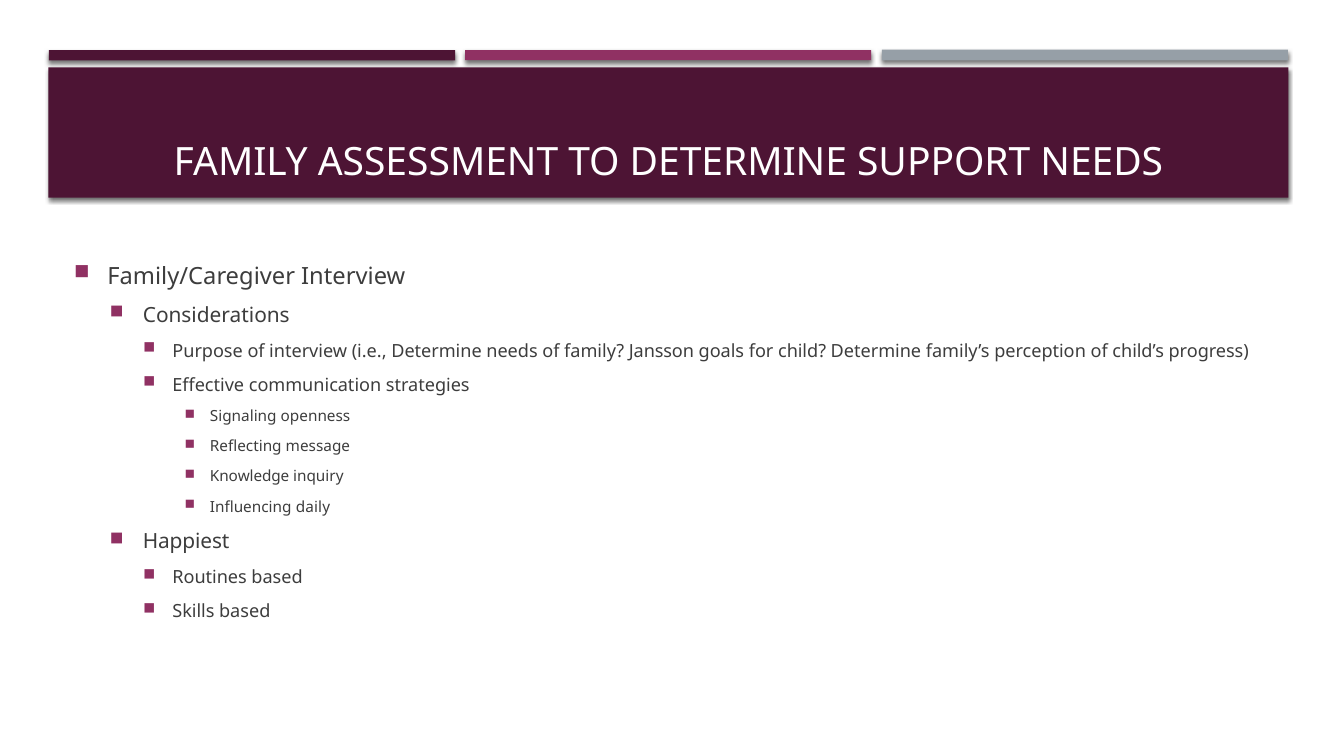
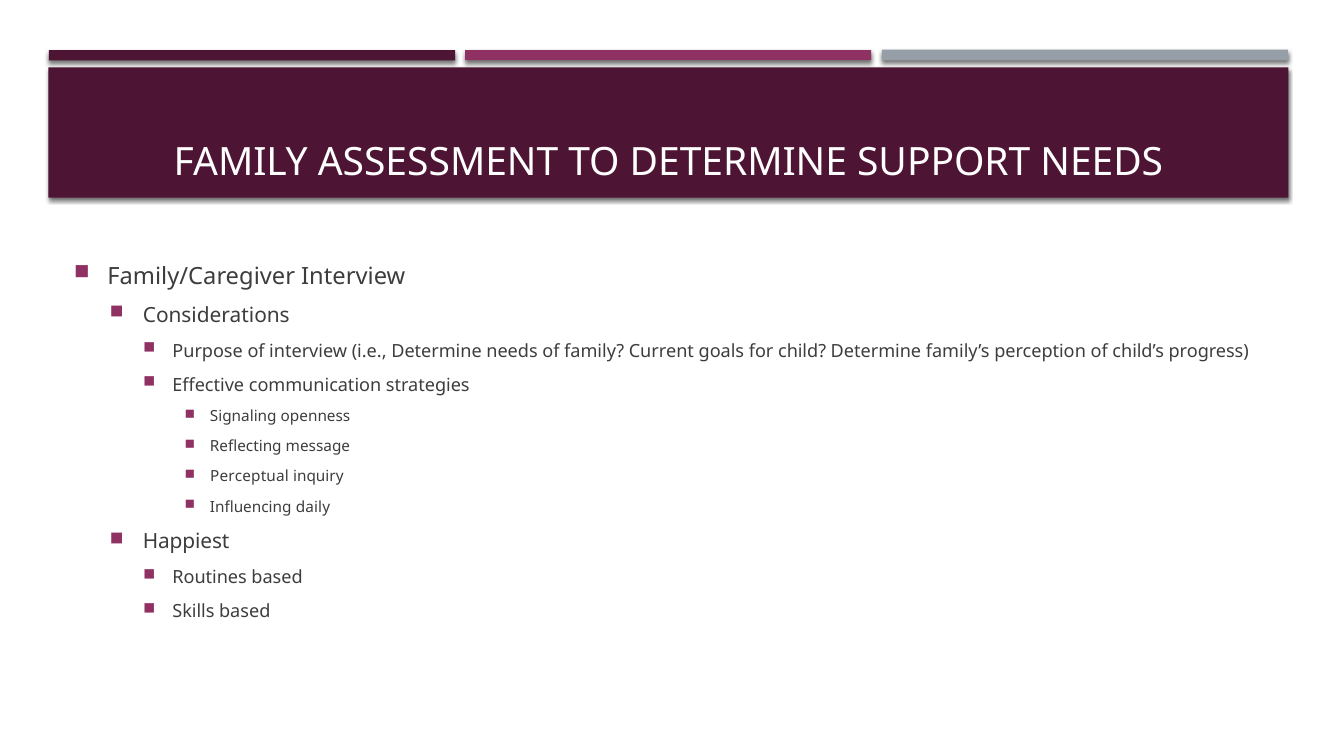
Jansson: Jansson -> Current (661, 351)
Knowledge: Knowledge -> Perceptual (249, 477)
